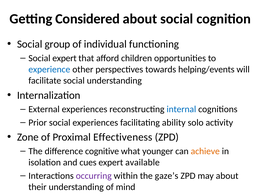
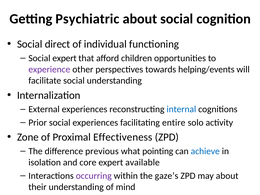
Considered: Considered -> Psychiatric (87, 19)
group: group -> direct (57, 44)
experience colour: blue -> purple (49, 69)
ability: ability -> entire (174, 123)
cognitive: cognitive -> previous (102, 151)
younger: younger -> pointing (158, 151)
achieve colour: orange -> blue (205, 151)
cues: cues -> core (88, 162)
